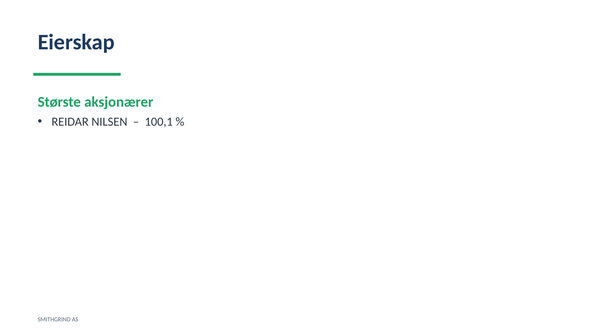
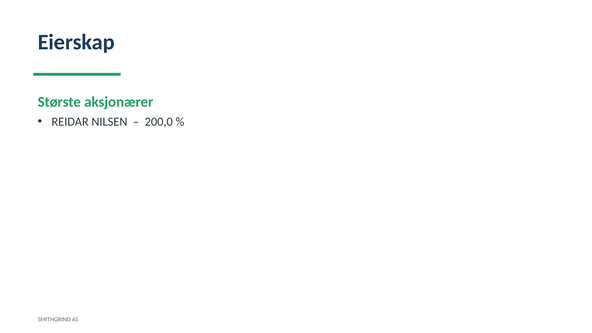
100,1: 100,1 -> 200,0 (159, 122)
